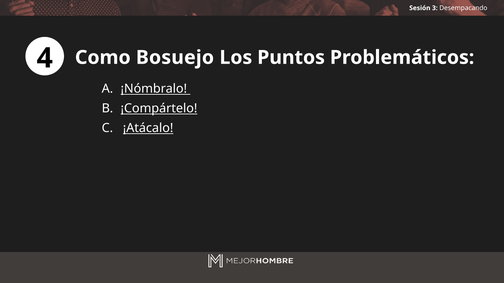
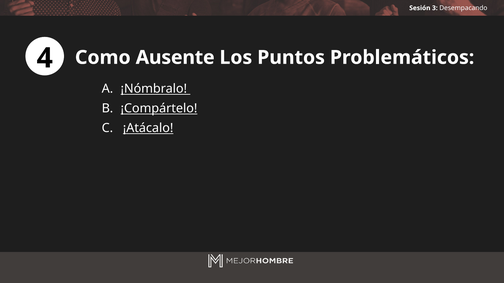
Bosuejo: Bosuejo -> Ausente (175, 58)
